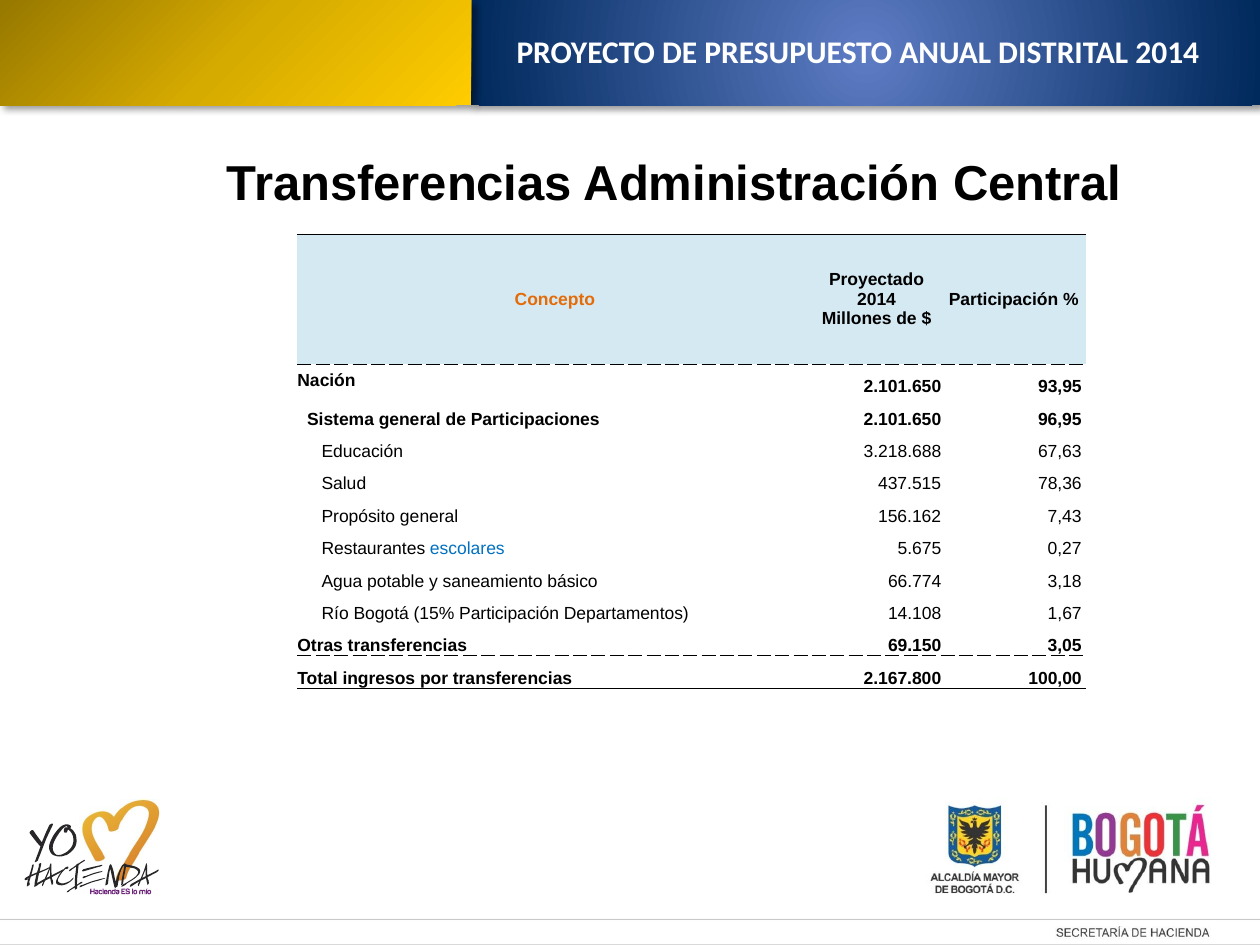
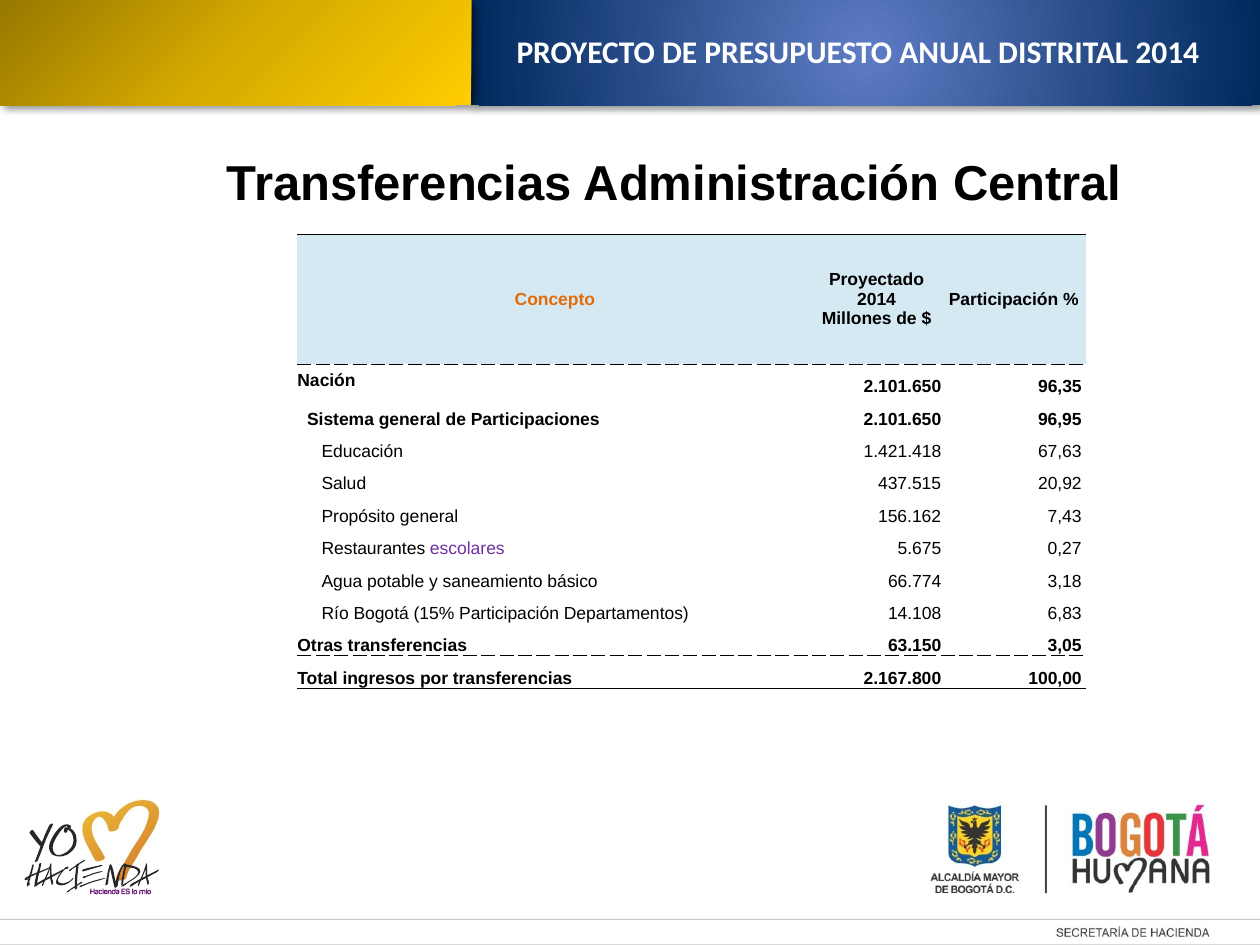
93,95: 93,95 -> 96,35 (1060, 387)
3.218.688: 3.218.688 -> 1.421.418 (902, 452)
78,36: 78,36 -> 20,92 (1060, 484)
escolares colour: blue -> purple (467, 549)
1,67: 1,67 -> 6,83 (1065, 614)
69.150: 69.150 -> 63.150 (915, 646)
